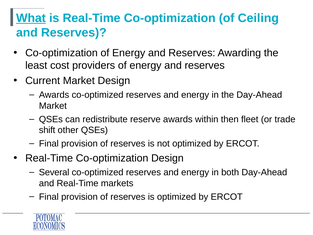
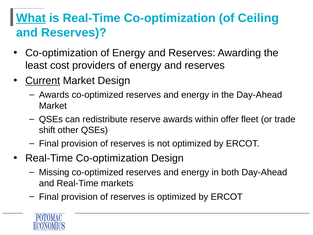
Current underline: none -> present (43, 81)
then: then -> offer (230, 119)
Several: Several -> Missing (54, 172)
